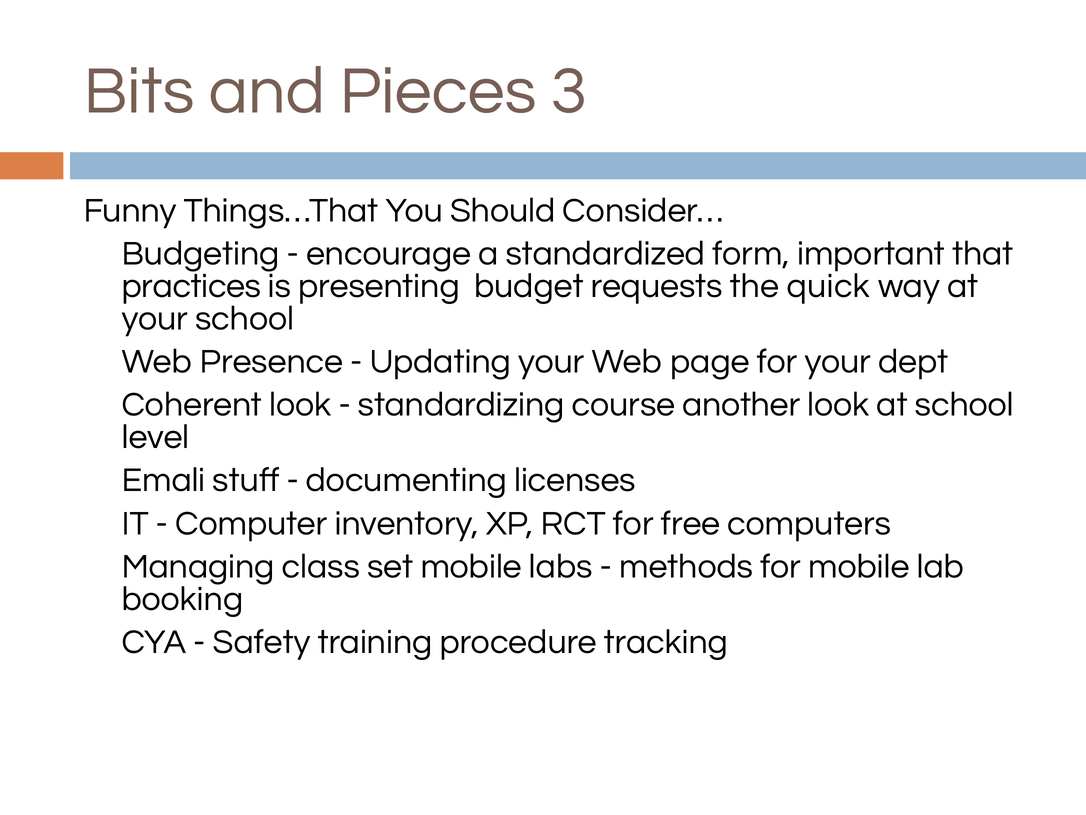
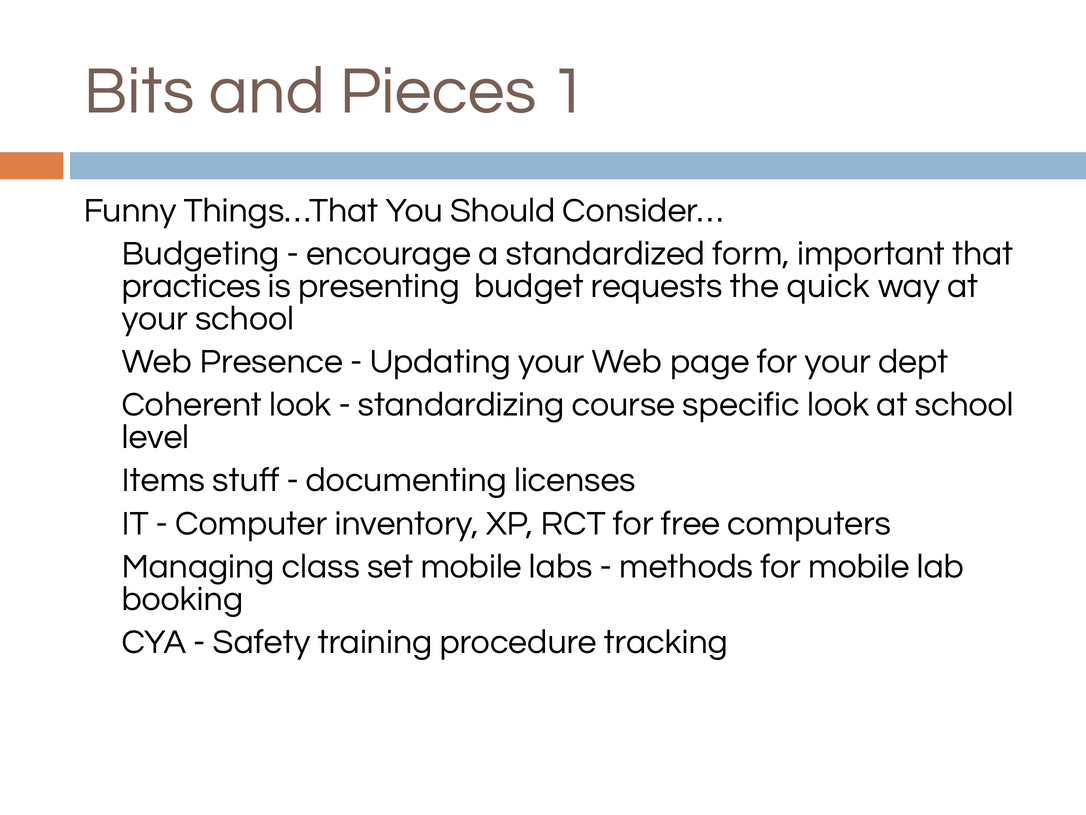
3: 3 -> 1 (569, 91)
another: another -> specific (741, 404)
Emali: Emali -> Items (163, 480)
